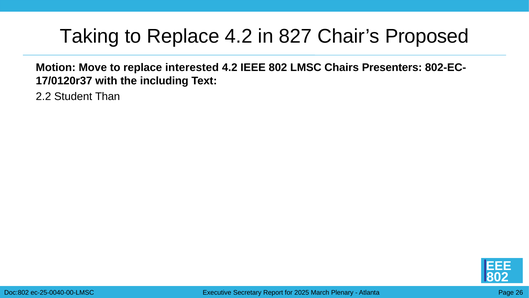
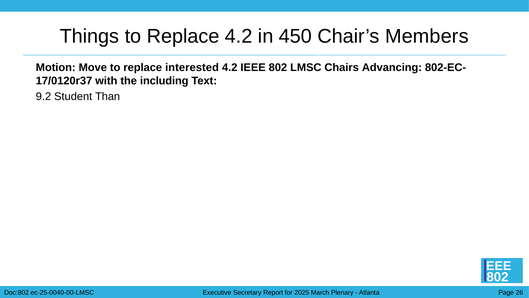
Taking: Taking -> Things (89, 36)
827: 827 -> 450 (295, 36)
Proposed: Proposed -> Members (427, 36)
Presenters: Presenters -> Advancing (392, 68)
2.2: 2.2 -> 9.2 (43, 96)
